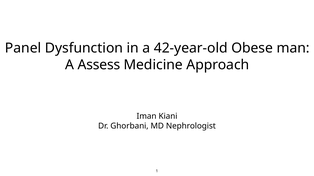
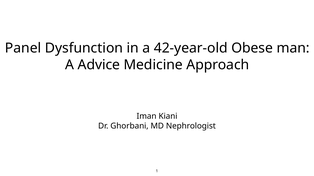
Assess: Assess -> Advice (99, 65)
